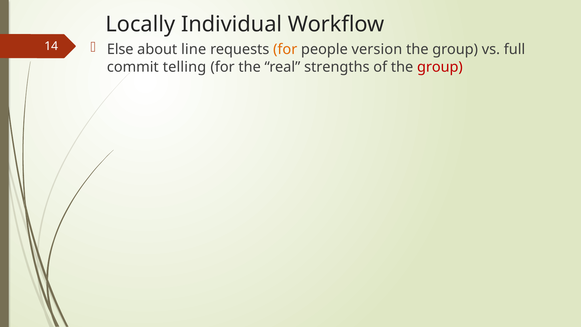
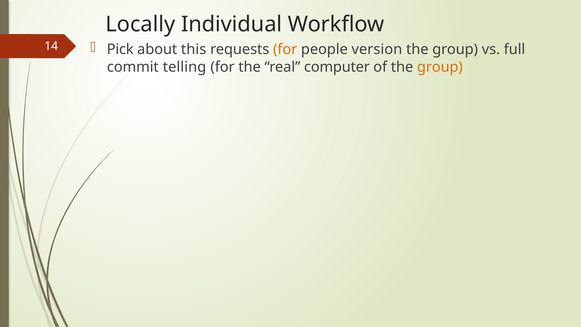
Else: Else -> Pick (120, 49)
line: line -> this (194, 49)
strengths: strengths -> computer (337, 67)
group colour: red -> orange (440, 67)
